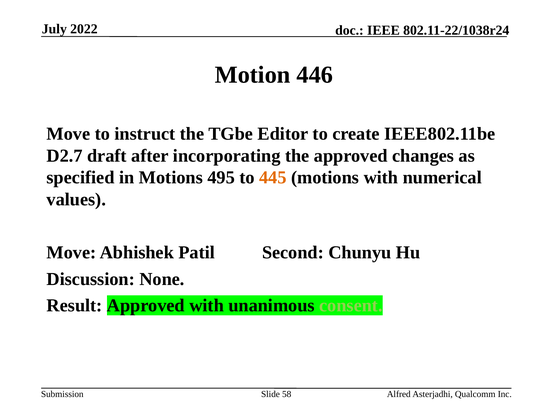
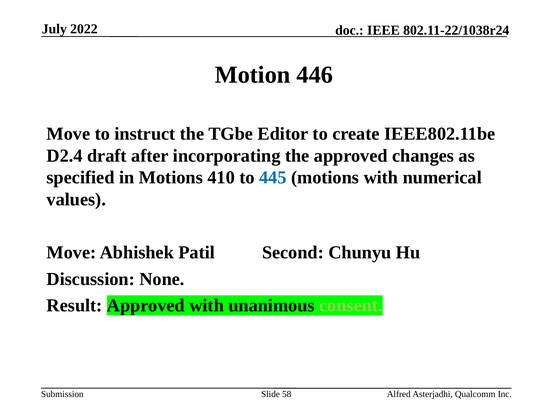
D2.7: D2.7 -> D2.4 (65, 156)
495: 495 -> 410 (221, 178)
445 colour: orange -> blue (273, 178)
